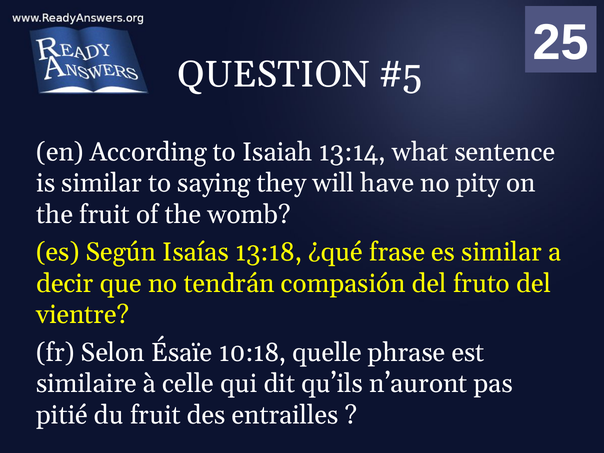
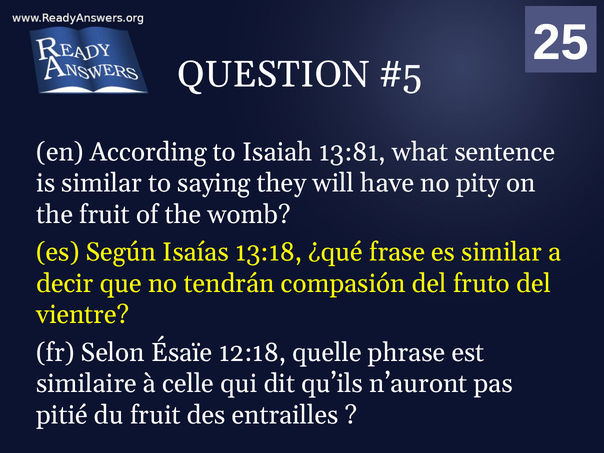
13:14: 13:14 -> 13:81 (352, 152)
10:18: 10:18 -> 12:18 (252, 353)
